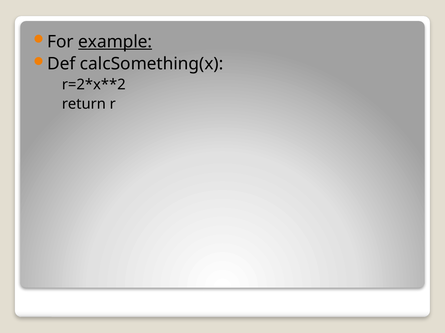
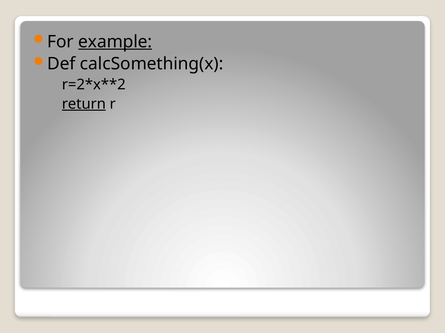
return underline: none -> present (84, 104)
